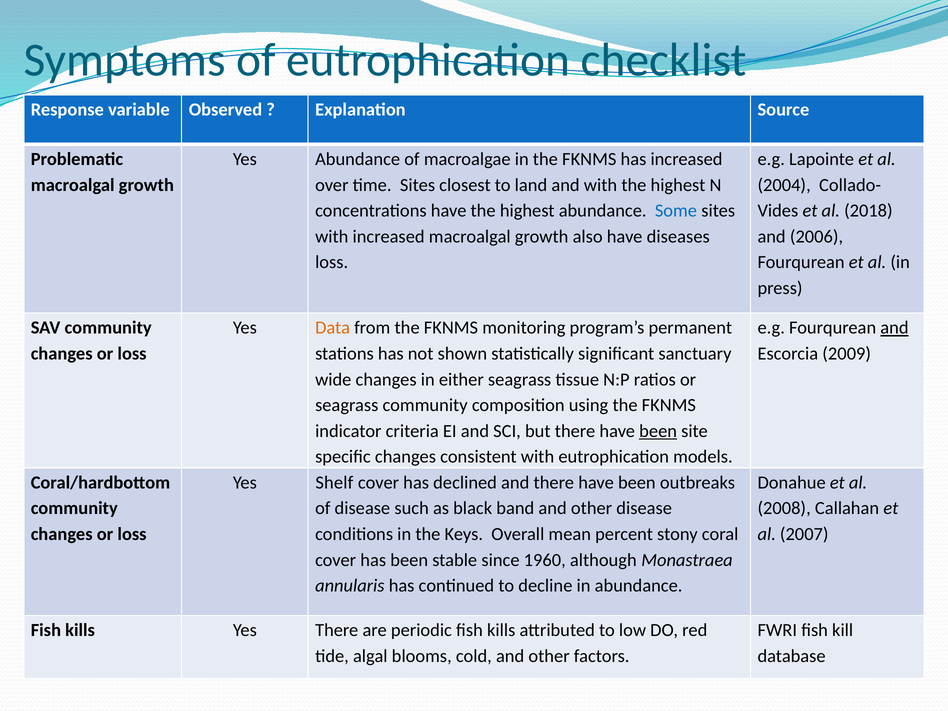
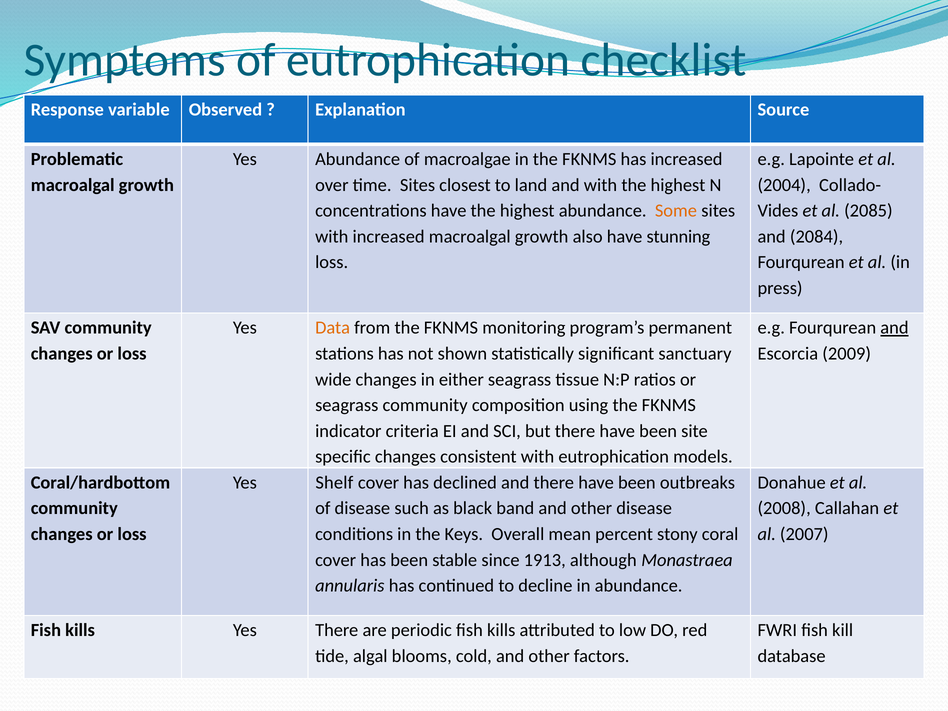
Some colour: blue -> orange (676, 211)
2018: 2018 -> 2085 (868, 211)
diseases: diseases -> stunning (678, 237)
2006: 2006 -> 2084 (817, 237)
been underline: present -> none (658, 431)
1960: 1960 -> 1913 (545, 560)
